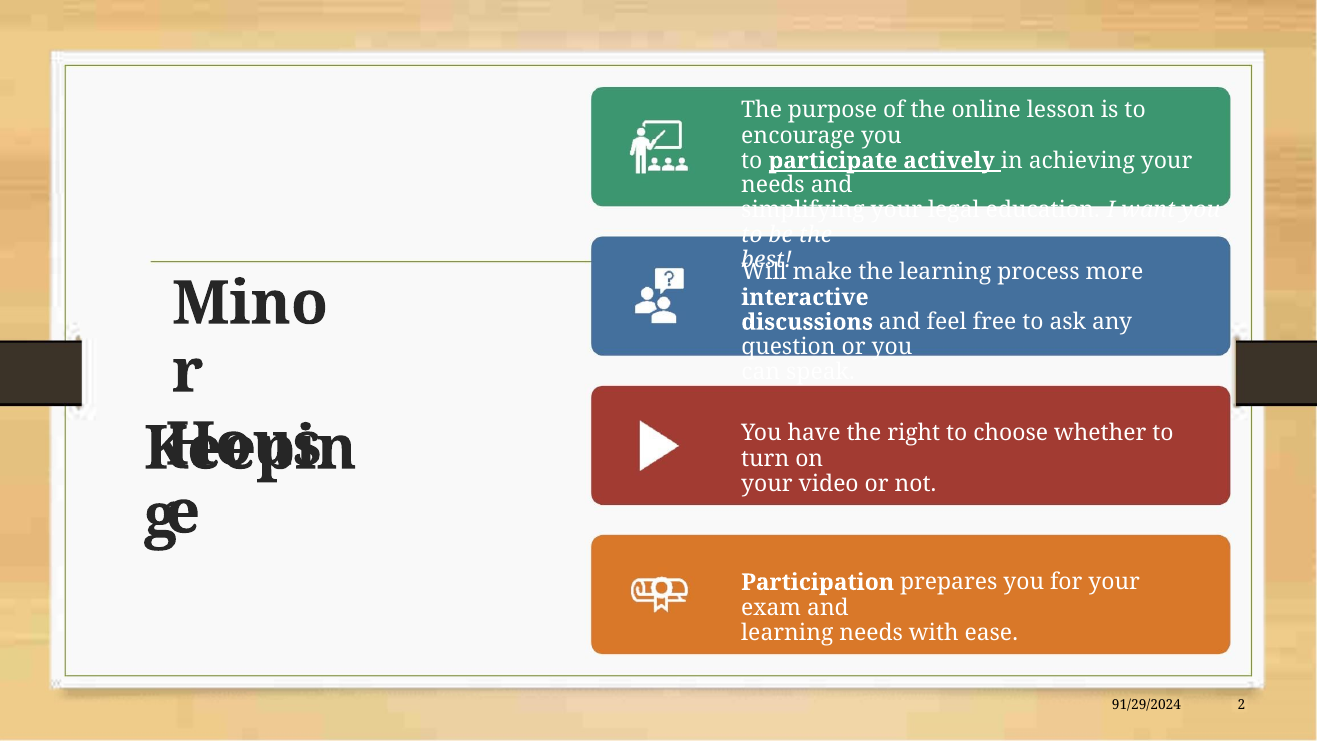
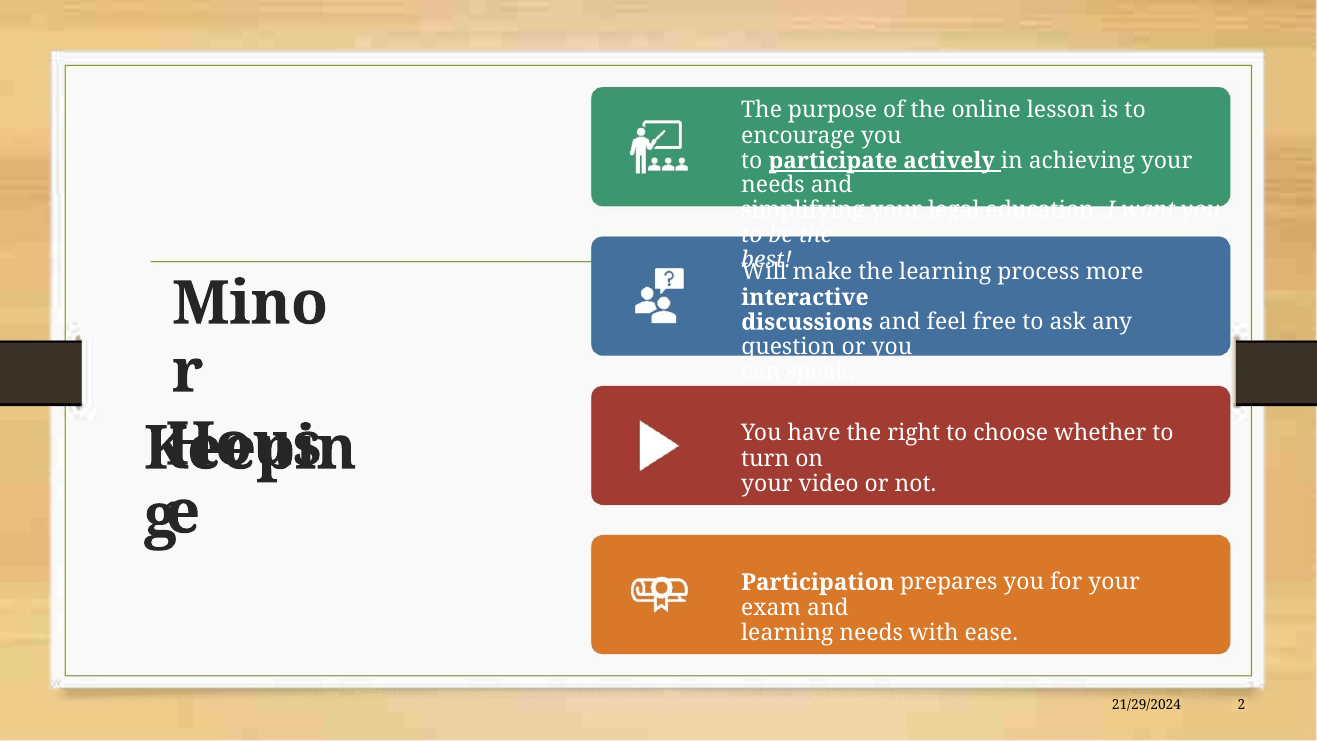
91/29/2024: 91/29/2024 -> 21/29/2024 (1146, 705)
